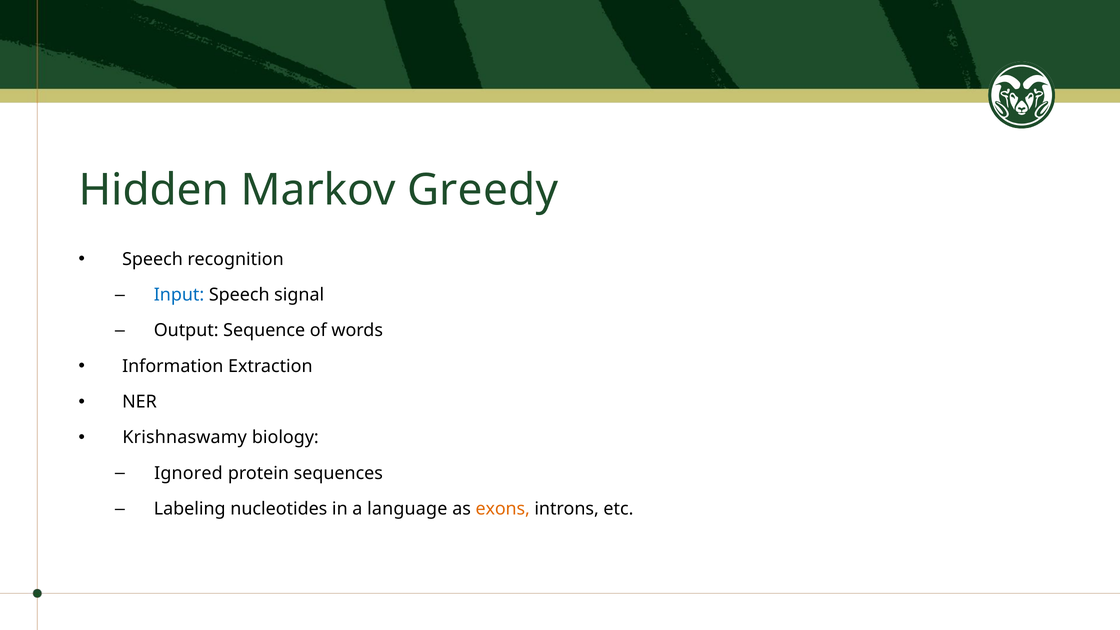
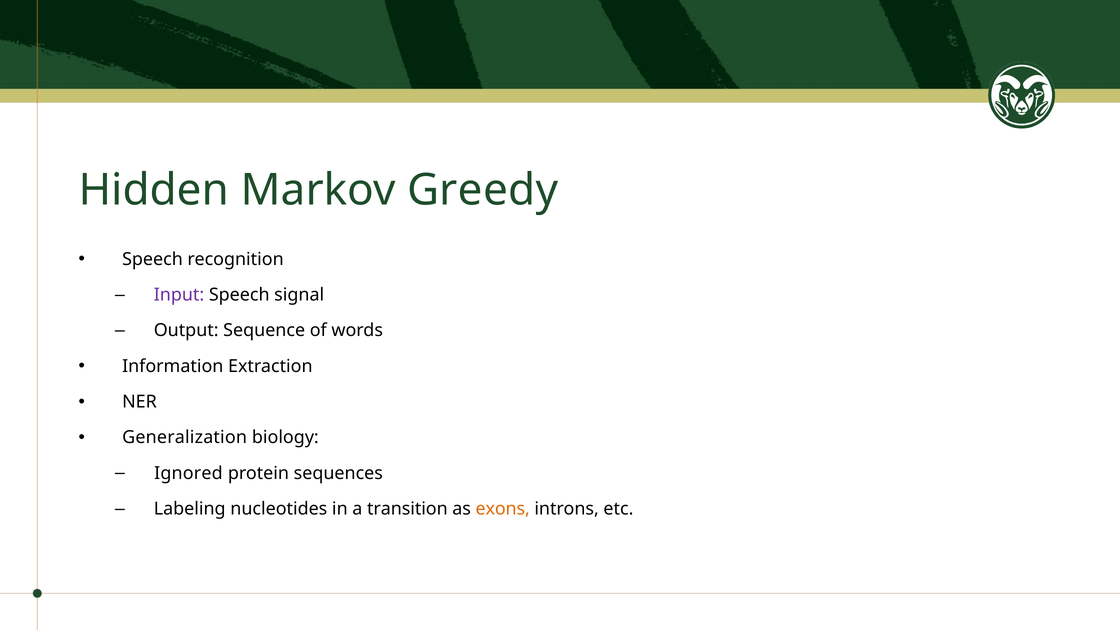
Input colour: blue -> purple (179, 295)
Krishnaswamy: Krishnaswamy -> Generalization (185, 438)
language: language -> transition (407, 509)
